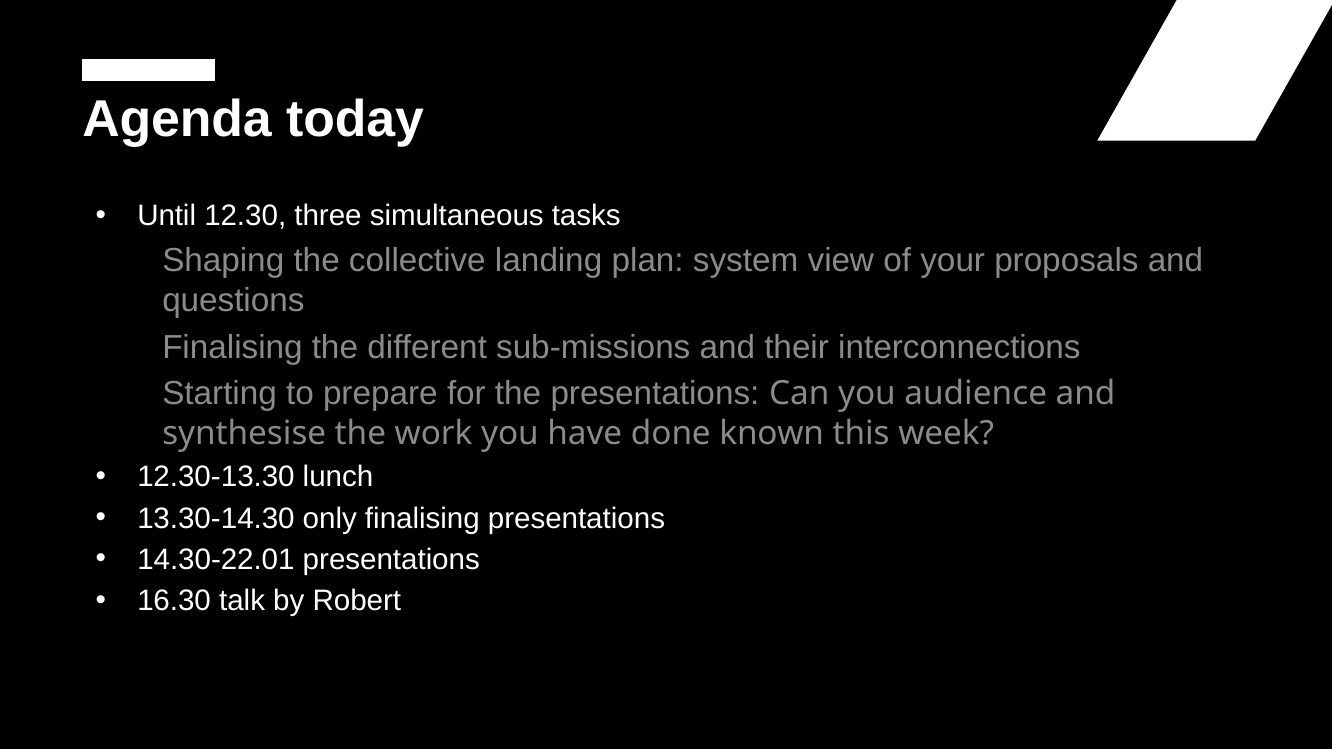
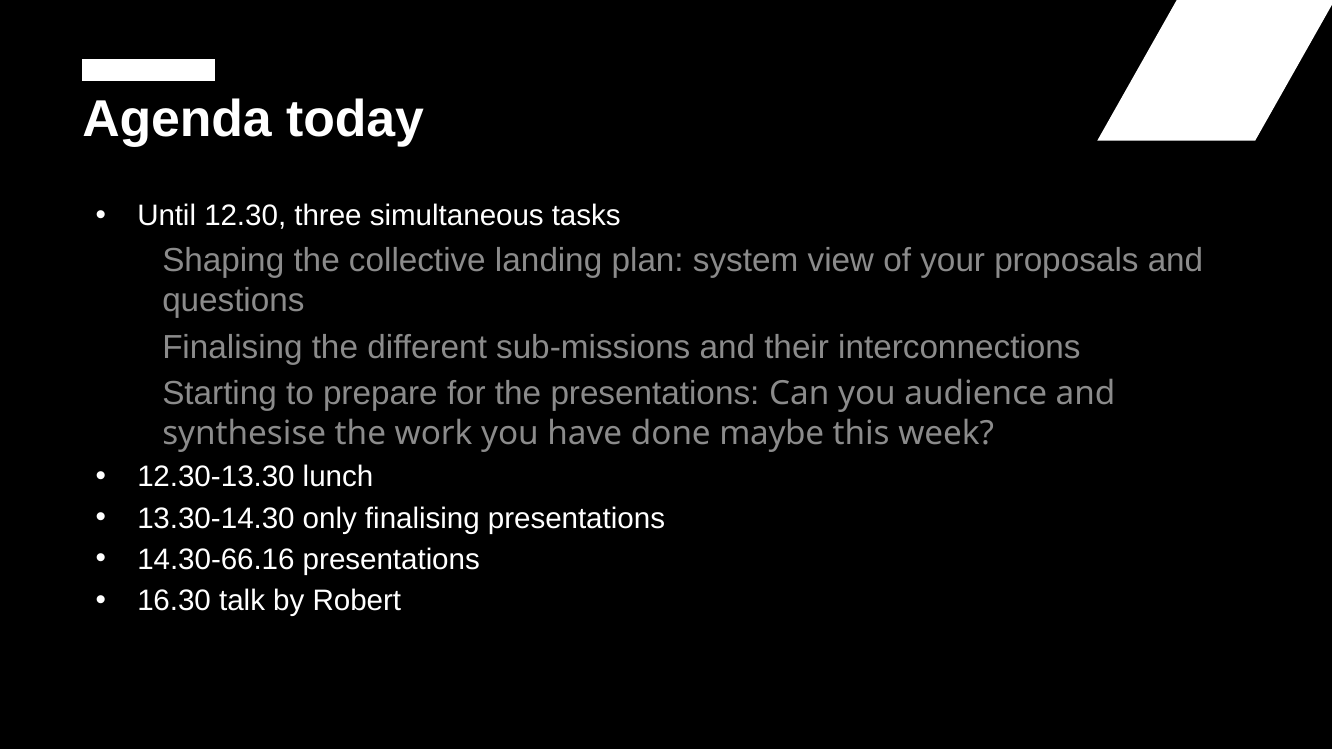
known: known -> maybe (772, 434)
14.30-22.01: 14.30-22.01 -> 14.30-66.16 (216, 560)
